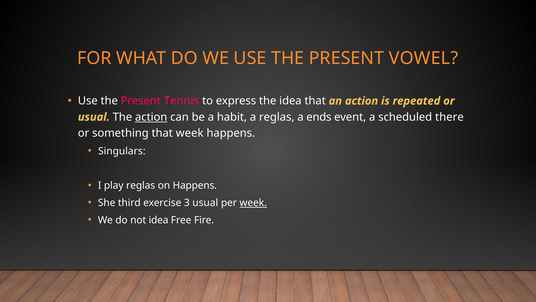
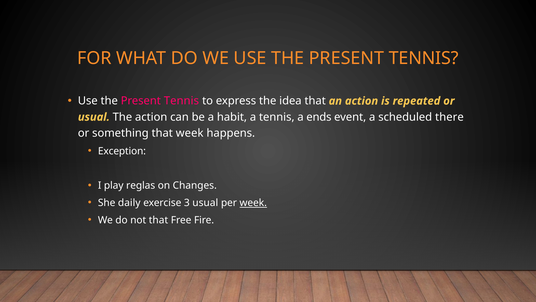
VOWEL: VOWEL -> TENNIS (424, 58)
action underline: present -> none (151, 117)
a reglas: reglas -> tennis (277, 117)
Singulars: Singulars -> Exception (122, 151)
on Happens: Happens -> Changes (195, 185)
third: third -> daily (129, 203)
not idea: idea -> that (158, 220)
